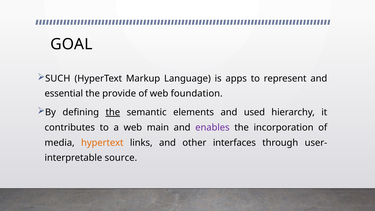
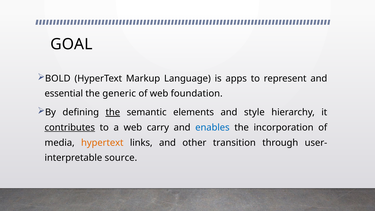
SUCH: SUCH -> BOLD (58, 78)
provide: provide -> generic (119, 94)
used: used -> style (254, 112)
contributes underline: none -> present (70, 127)
main: main -> carry (158, 127)
enables colour: purple -> blue (212, 127)
interfaces: interfaces -> transition (234, 143)
